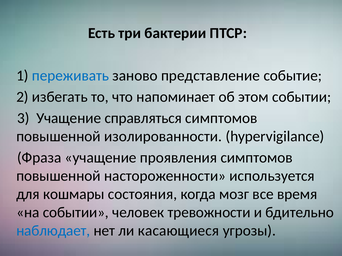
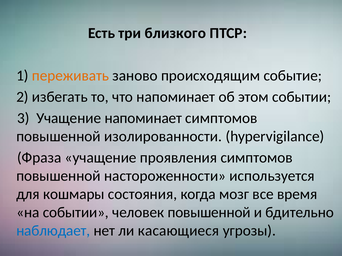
бактерии: бактерии -> близкого (175, 33)
переживать colour: blue -> orange (71, 76)
представление: представление -> происходящим (211, 76)
Учащение справляться: справляться -> напоминает (143, 118)
человек тревожности: тревожности -> повышенной (209, 213)
